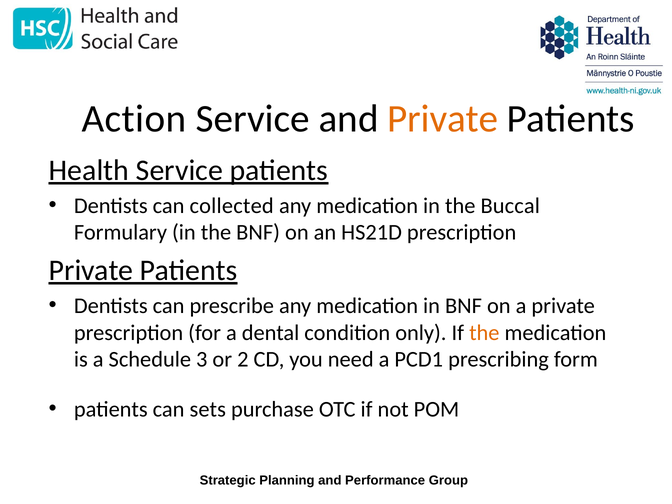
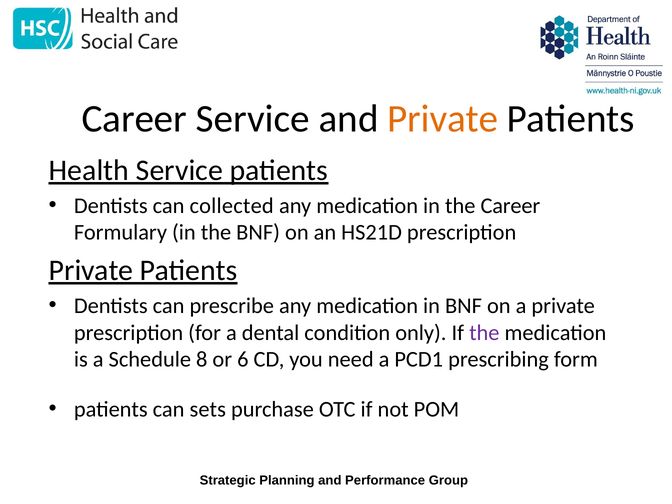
Action: Action -> Career (134, 119)
the Buccal: Buccal -> Career (510, 206)
the colour: orange -> purple (484, 333)
3: 3 -> 8 (202, 360)
2: 2 -> 6 (243, 360)
